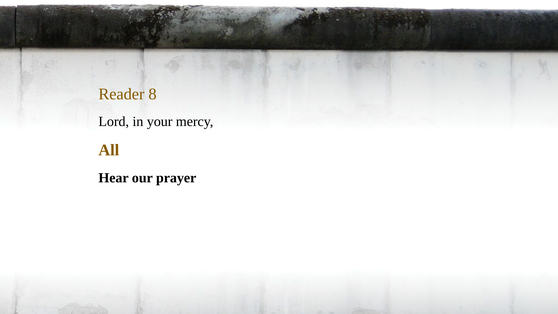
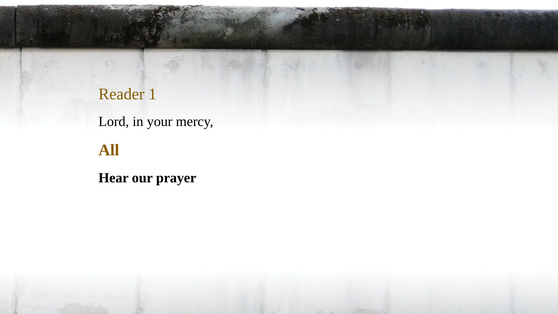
8: 8 -> 1 (153, 94)
